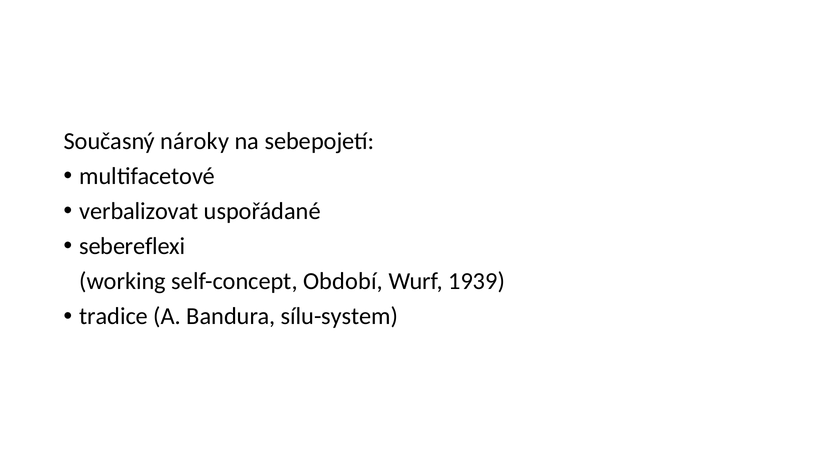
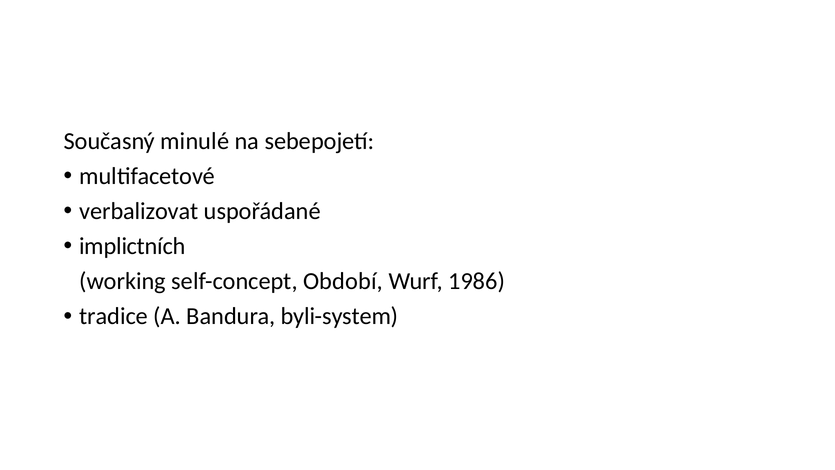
nároky: nároky -> minulé (195, 141)
sebereflexi: sebereflexi -> implictních (132, 246)
1939: 1939 -> 1986 (477, 281)
sílu-system: sílu-system -> byli-system (340, 316)
